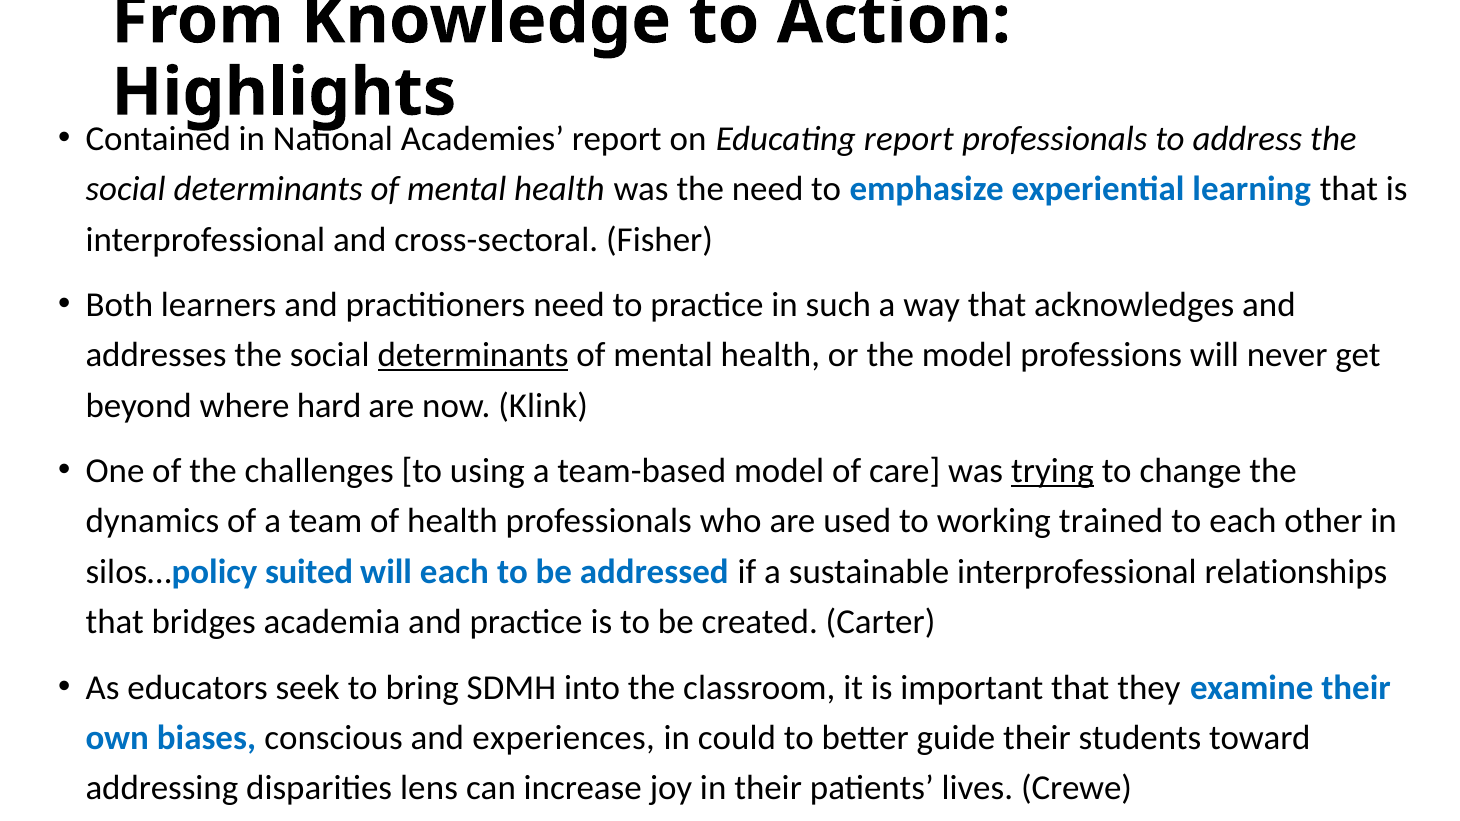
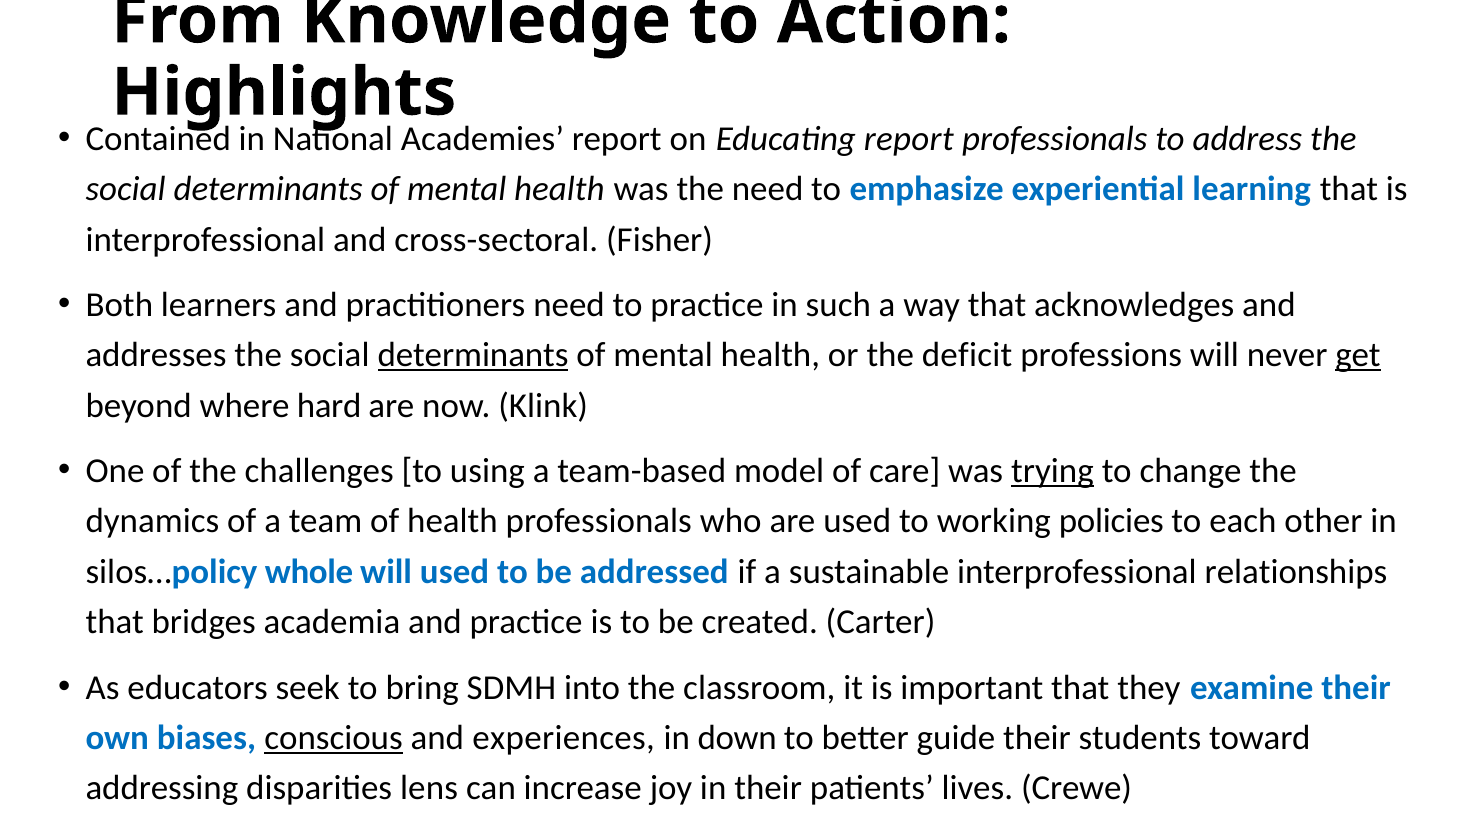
the model: model -> deficit (967, 355)
get underline: none -> present (1358, 355)
trained: trained -> policies (1111, 522)
suited: suited -> whole (309, 572)
will each: each -> used (455, 572)
conscious underline: none -> present (334, 738)
could: could -> down (737, 738)
